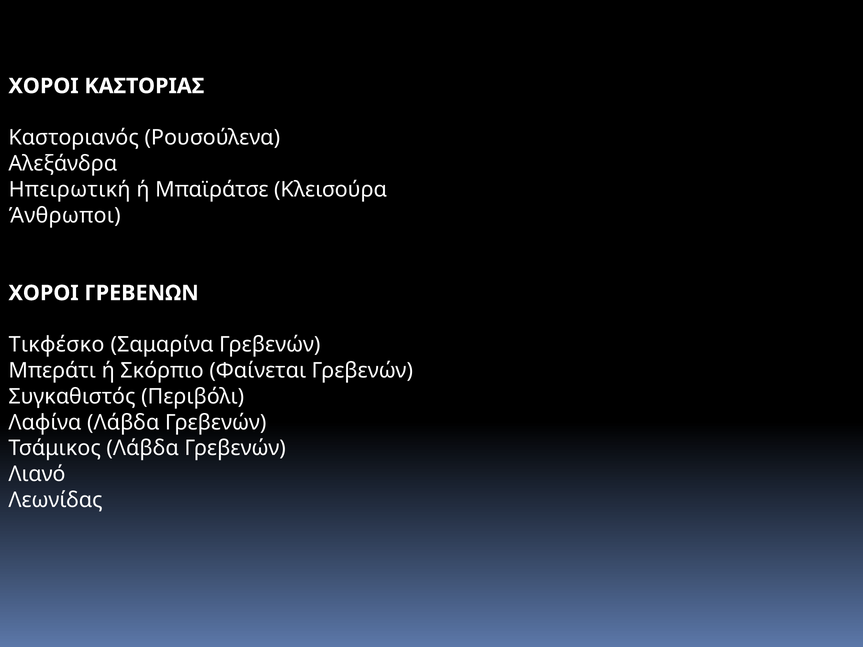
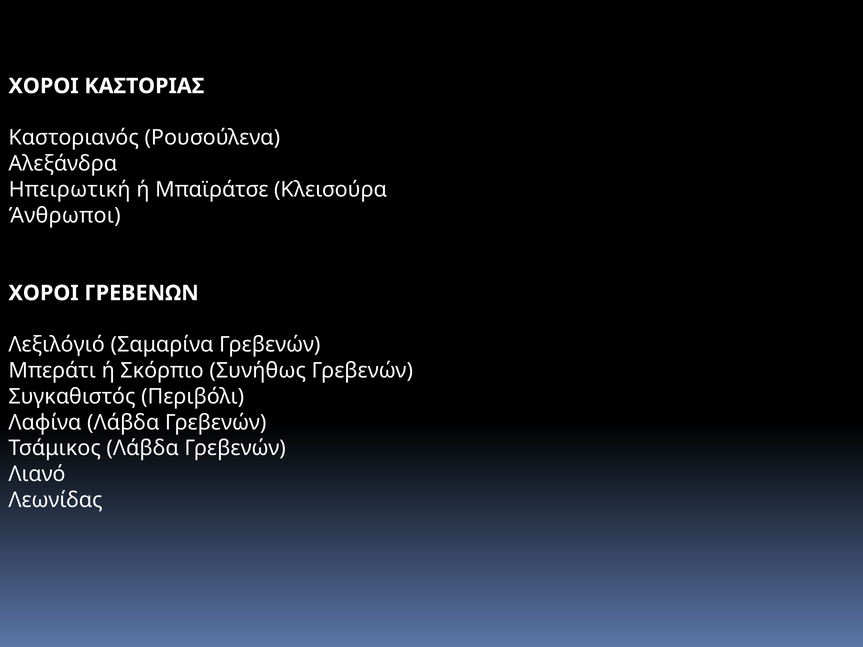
Τικφέσκο: Τικφέσκο -> Λεξιλόγιό (57, 345)
Φαίνεται: Φαίνεται -> Συνήθως (258, 371)
